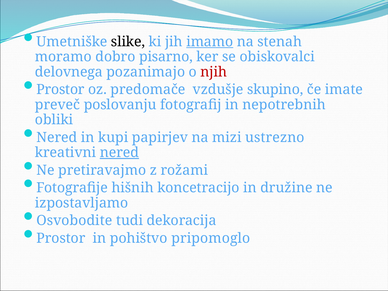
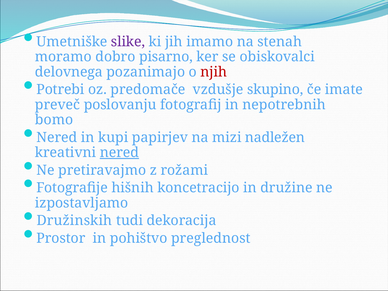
slike colour: black -> purple (128, 42)
imamo underline: present -> none (210, 42)
Prostor: Prostor -> Potrebi (60, 90)
obliki: obliki -> bomo (54, 120)
ustrezno: ustrezno -> nadležen (275, 137)
Osvobodite: Osvobodite -> Družinskih (74, 221)
pripomoglo: pripomoglo -> preglednost (211, 238)
